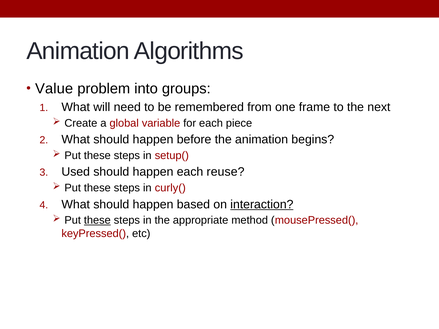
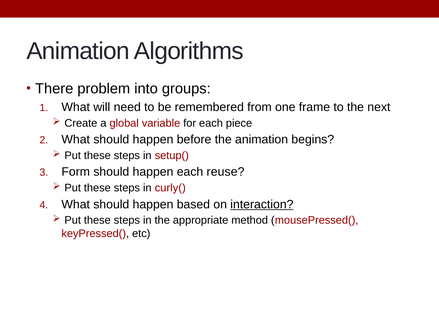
Value: Value -> There (54, 89)
Used: Used -> Form (76, 172)
these underline: present -> none (97, 221)
